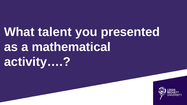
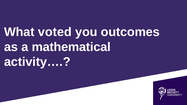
talent: talent -> voted (55, 32)
presented: presented -> outcomes (130, 32)
